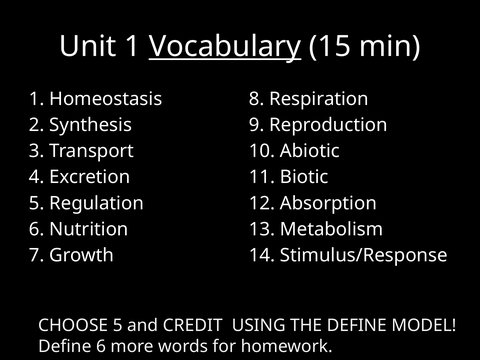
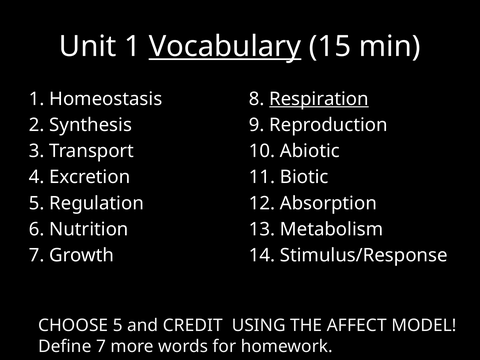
Respiration underline: none -> present (319, 99)
THE DEFINE: DEFINE -> AFFECT (357, 326)
Define 6: 6 -> 7 (101, 346)
